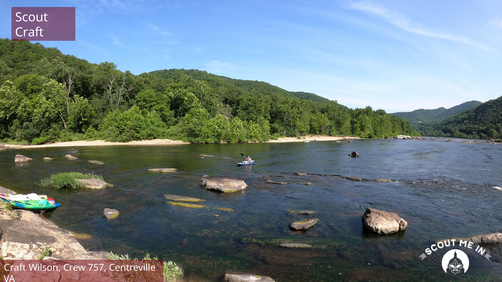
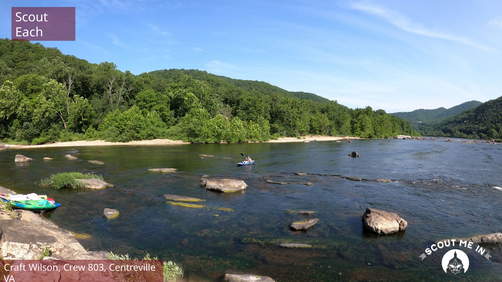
Craft: Craft -> Each (29, 32)
757: 757 -> 803 (97, 268)
